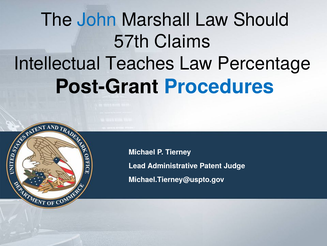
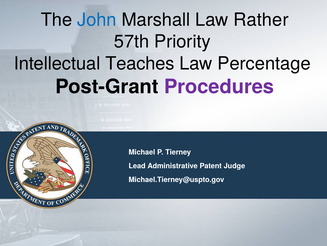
Should: Should -> Rather (261, 20)
Claims: Claims -> Priority (182, 42)
Procedures colour: blue -> purple (219, 86)
